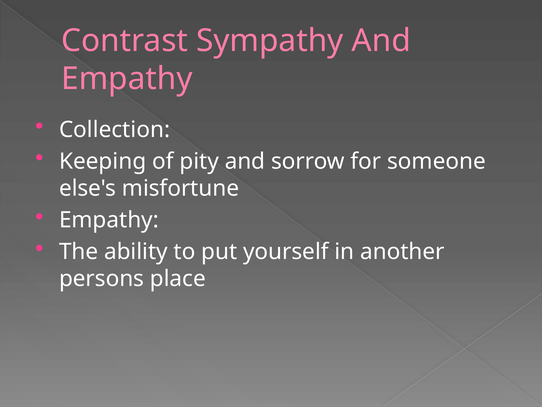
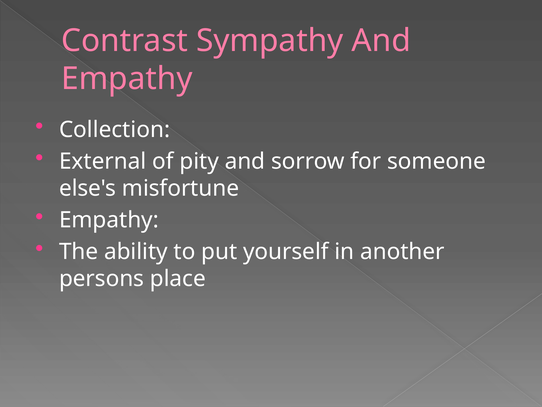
Keeping: Keeping -> External (103, 161)
